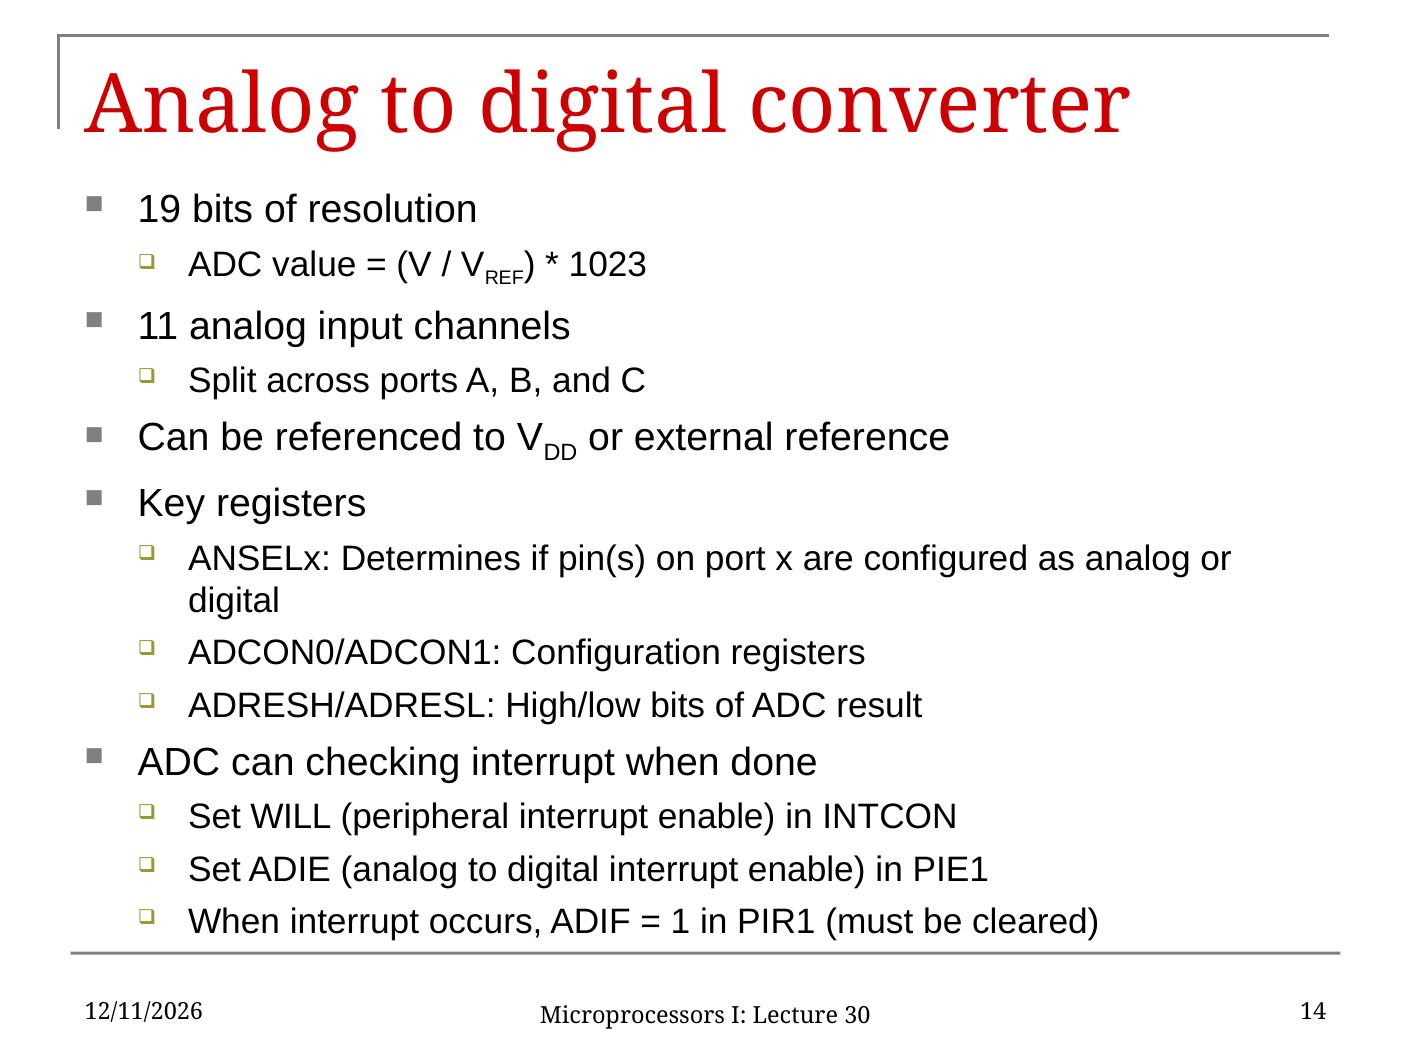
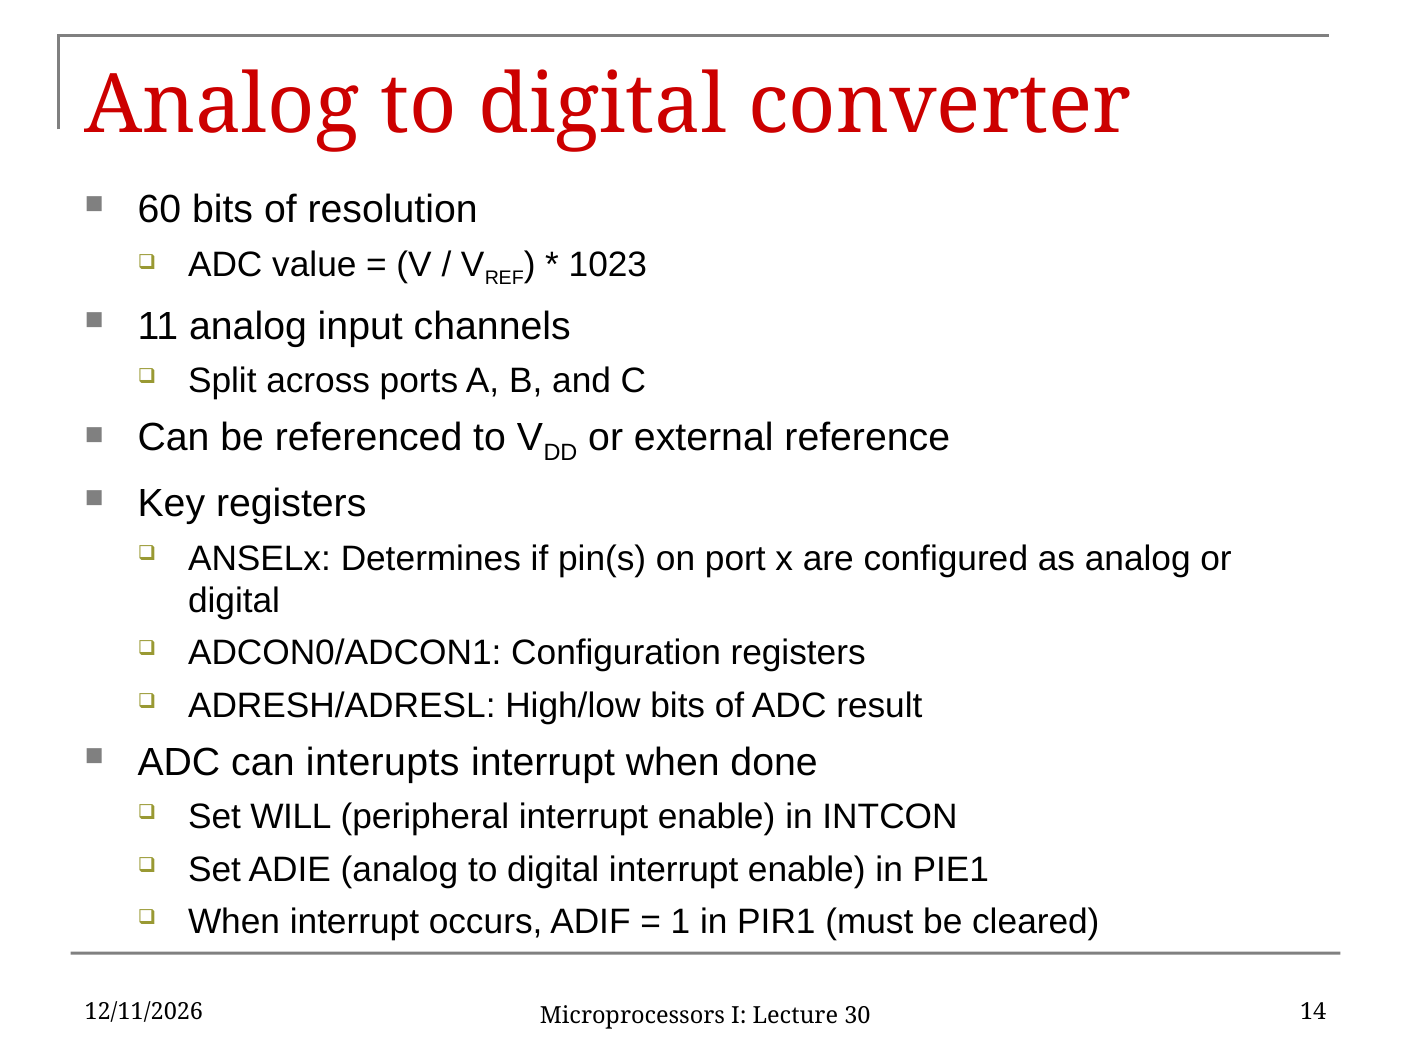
19: 19 -> 60 (159, 210)
checking: checking -> interupts (383, 762)
